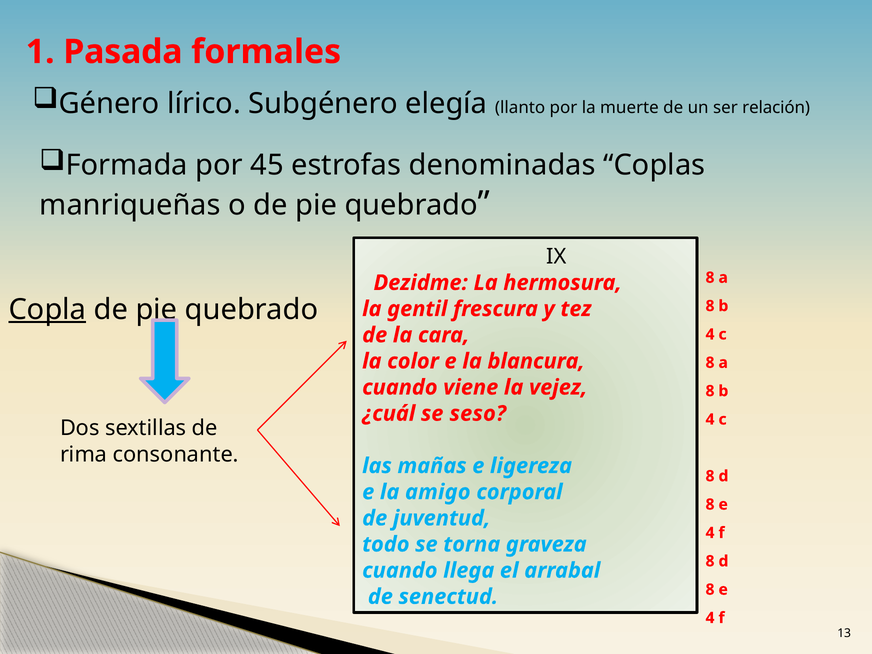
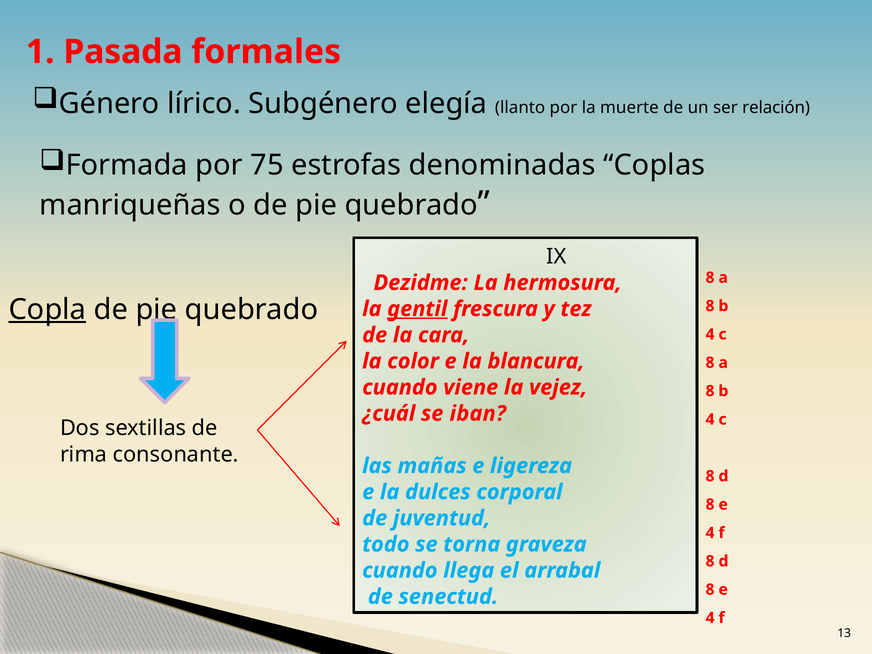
45: 45 -> 75 (267, 165)
gentil underline: none -> present (417, 309)
seso: seso -> iban (478, 414)
amigo: amigo -> dulces (438, 492)
